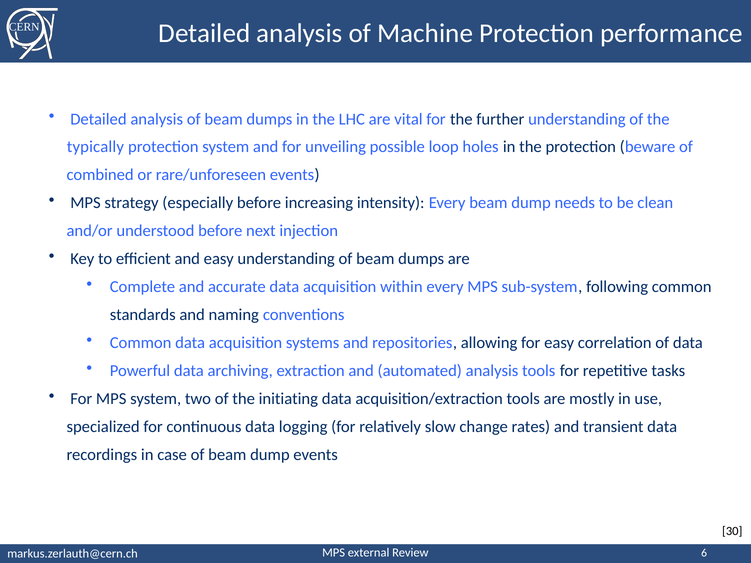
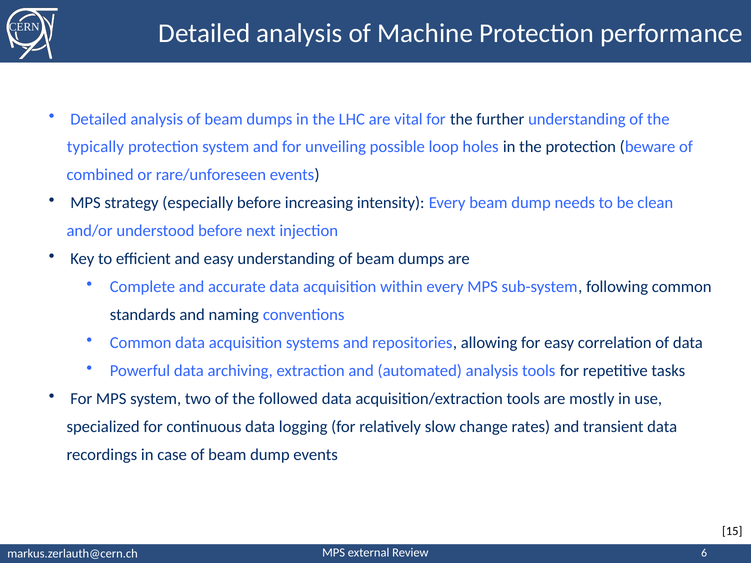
initiating: initiating -> followed (288, 399)
30: 30 -> 15 (732, 531)
